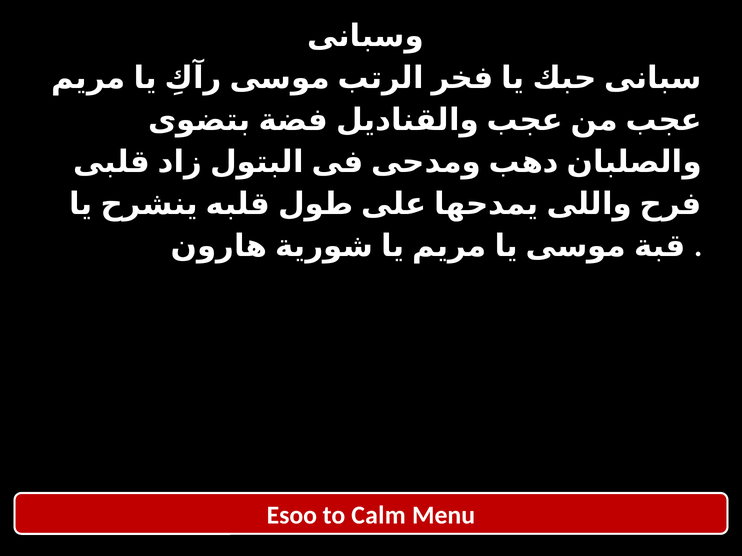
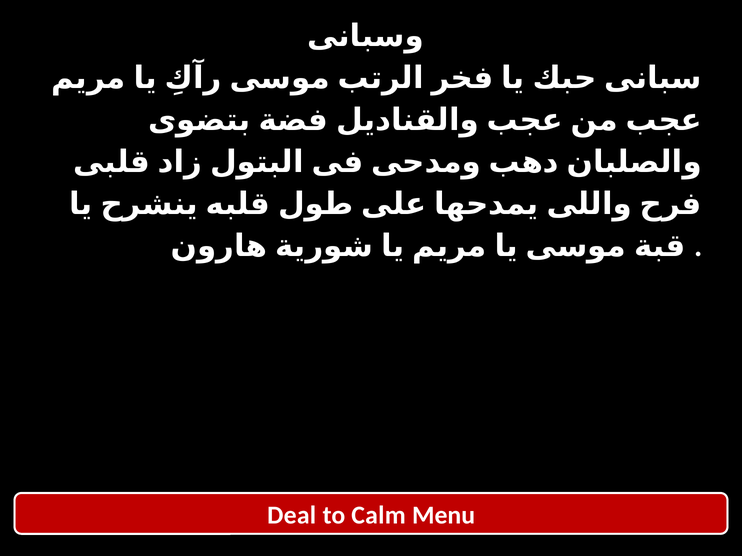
Esoo: Esoo -> Deal (292, 516)
